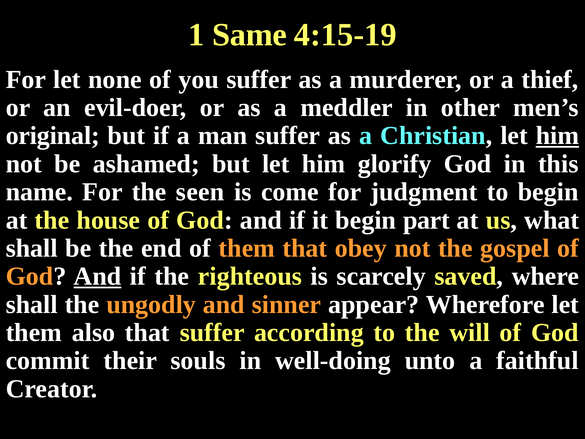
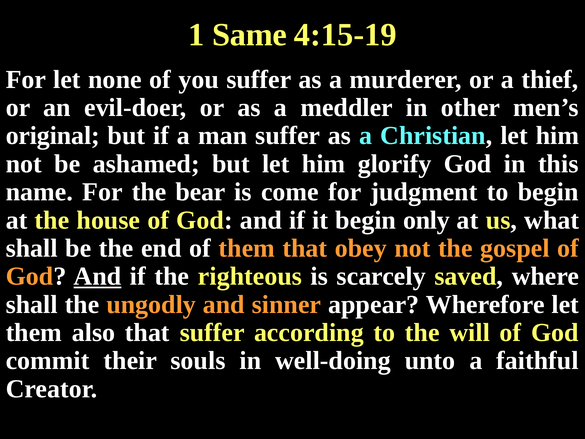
him underline: present -> none (557, 136)
seen: seen -> bear (200, 192)
part: part -> only (426, 220)
